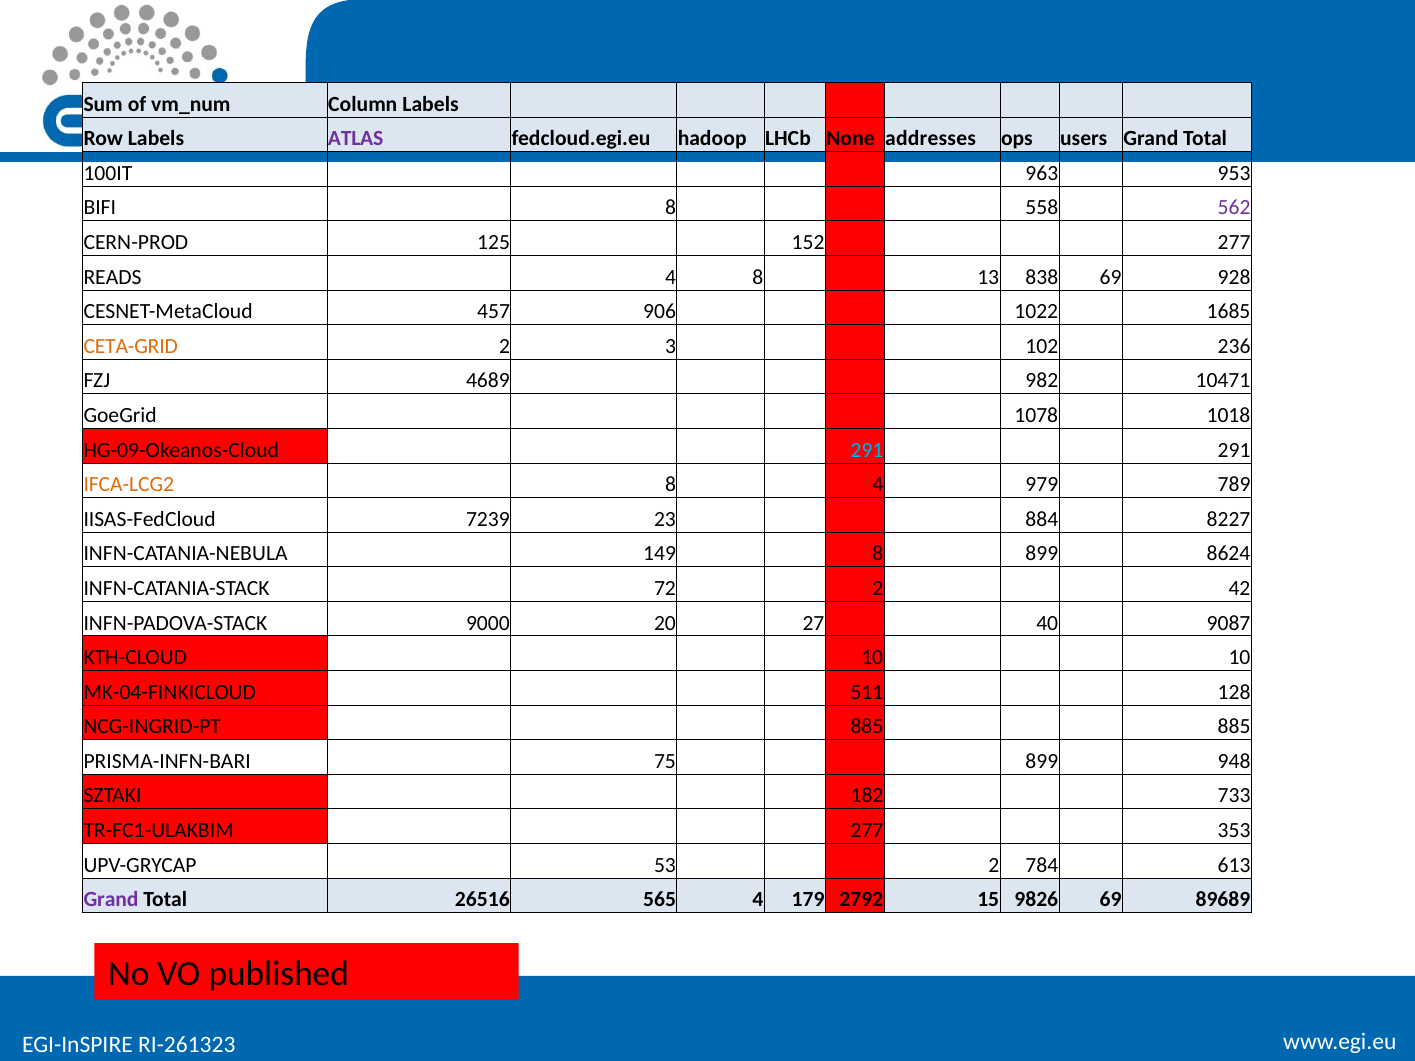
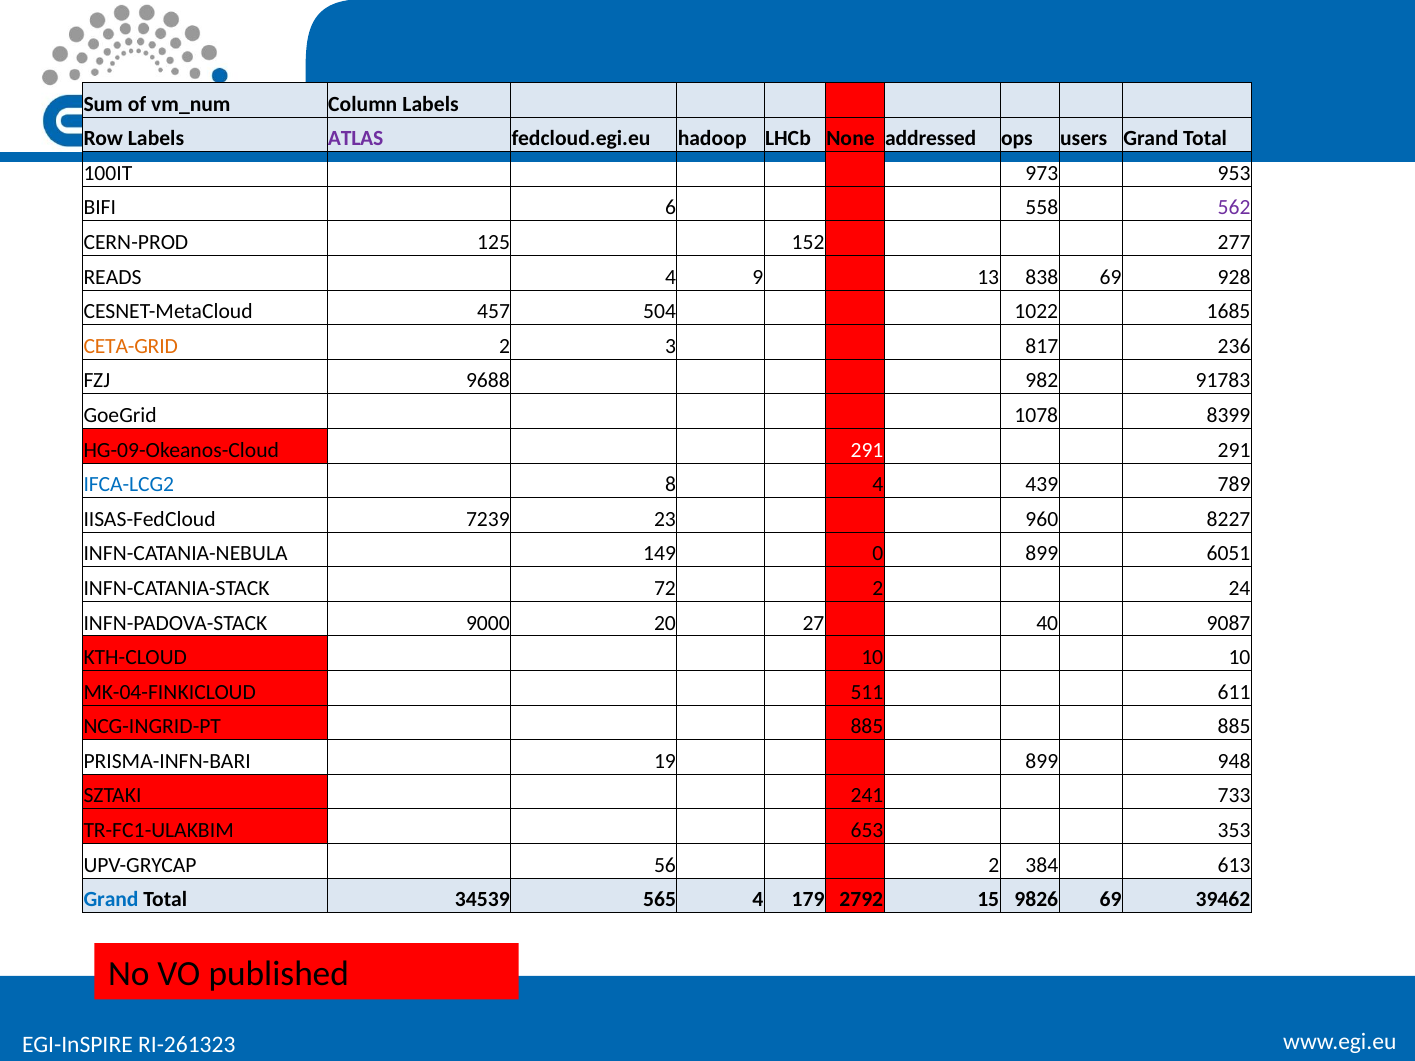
addresses: addresses -> addressed (931, 139)
963: 963 -> 973 (1042, 173)
BIFI 8: 8 -> 6 (671, 208)
4 8: 8 -> 9 (758, 277)
906: 906 -> 504 (660, 312)
102: 102 -> 817 (1042, 346)
4689: 4689 -> 9688 (488, 381)
10471: 10471 -> 91783 (1223, 381)
1018: 1018 -> 8399 (1228, 415)
291 colour: light blue -> white (867, 450)
IFCA-LCG2 colour: orange -> blue (129, 485)
979: 979 -> 439 (1042, 485)
884: 884 -> 960 (1042, 519)
149 8: 8 -> 0 (878, 554)
8624: 8624 -> 6051 (1228, 554)
42: 42 -> 24 (1239, 588)
128: 128 -> 611 (1234, 692)
75: 75 -> 19 (665, 761)
182: 182 -> 241 (867, 796)
TR-FC1-ULAKBIM 277: 277 -> 653 (867, 831)
53: 53 -> 56 (665, 865)
784: 784 -> 384 (1042, 865)
Grand colour: purple -> blue (111, 900)
26516: 26516 -> 34539 (482, 900)
89689: 89689 -> 39462 (1223, 900)
